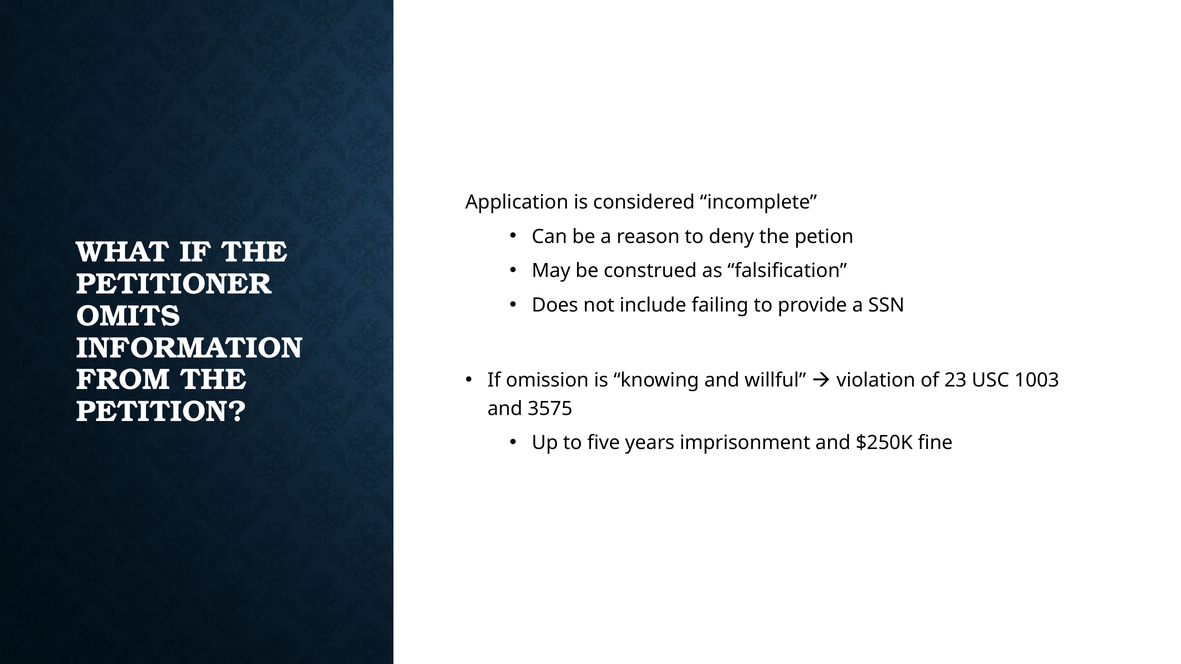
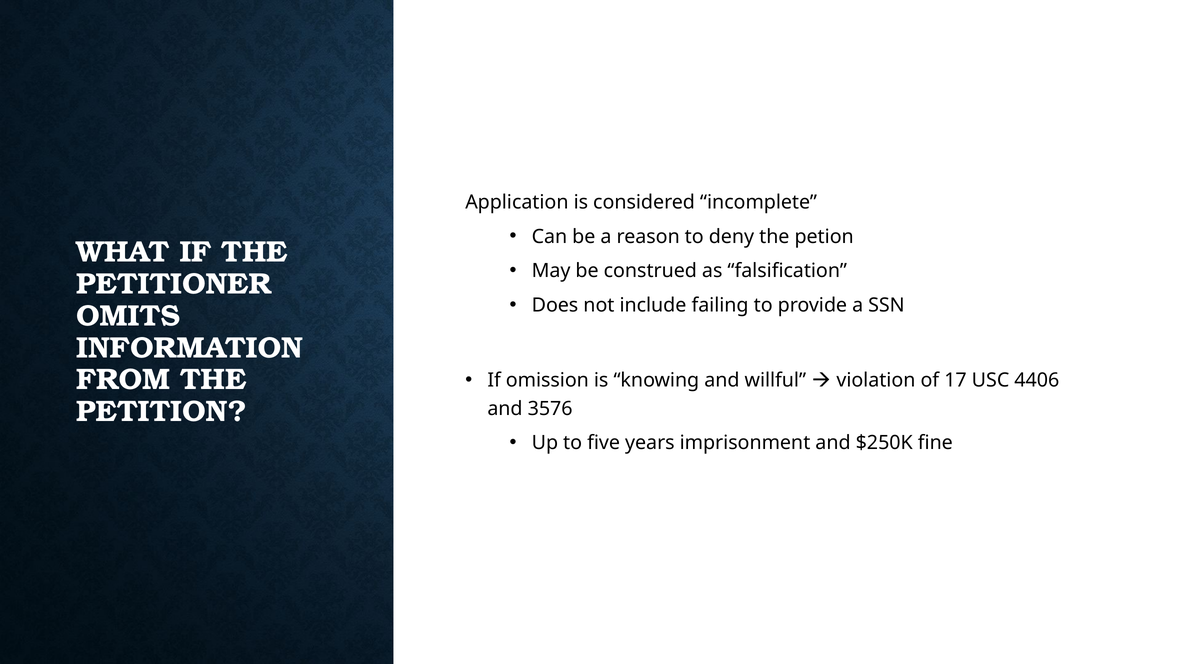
23: 23 -> 17 (956, 380)
1003: 1003 -> 4406 (1037, 380)
3575: 3575 -> 3576 (550, 409)
